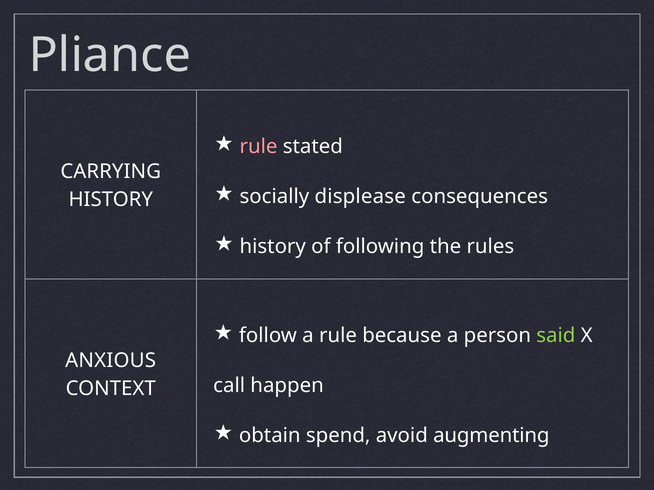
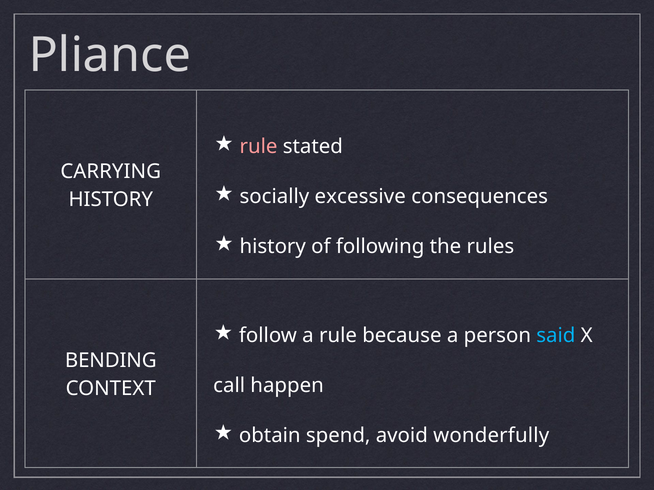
displease: displease -> excessive (360, 197)
said colour: light green -> light blue (556, 336)
ANXIOUS: ANXIOUS -> BENDING (111, 361)
augmenting: augmenting -> wonderfully (491, 436)
